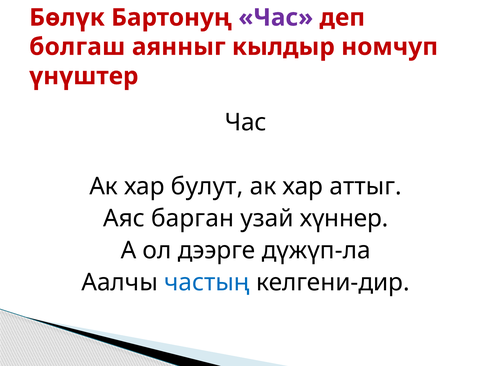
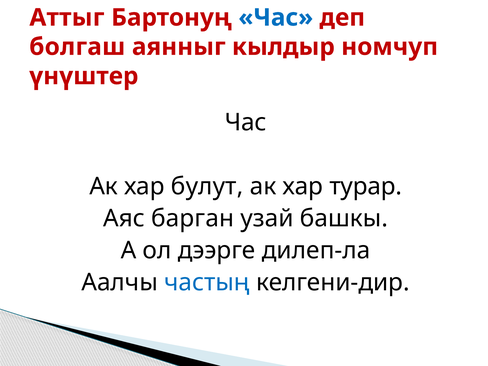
Бөлүк: Бөлүк -> Аттыг (67, 18)
Час colour: purple -> blue (276, 18)
аттыг: аттыг -> турар (366, 186)
хүннер: хүннер -> башкы (344, 218)
дүжүп-ла: дүжүп-ла -> дилеп-ла (316, 250)
